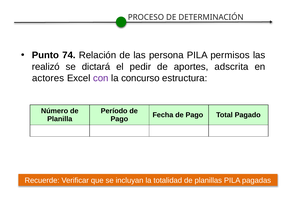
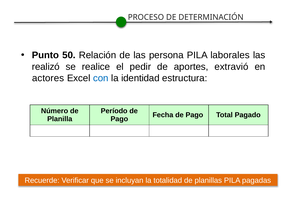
74: 74 -> 50 (69, 55)
permisos: permisos -> laborales (230, 55)
dictará: dictará -> realice (96, 67)
adscrita: adscrita -> extravió (231, 67)
con colour: purple -> blue (101, 78)
concurso: concurso -> identidad (140, 78)
